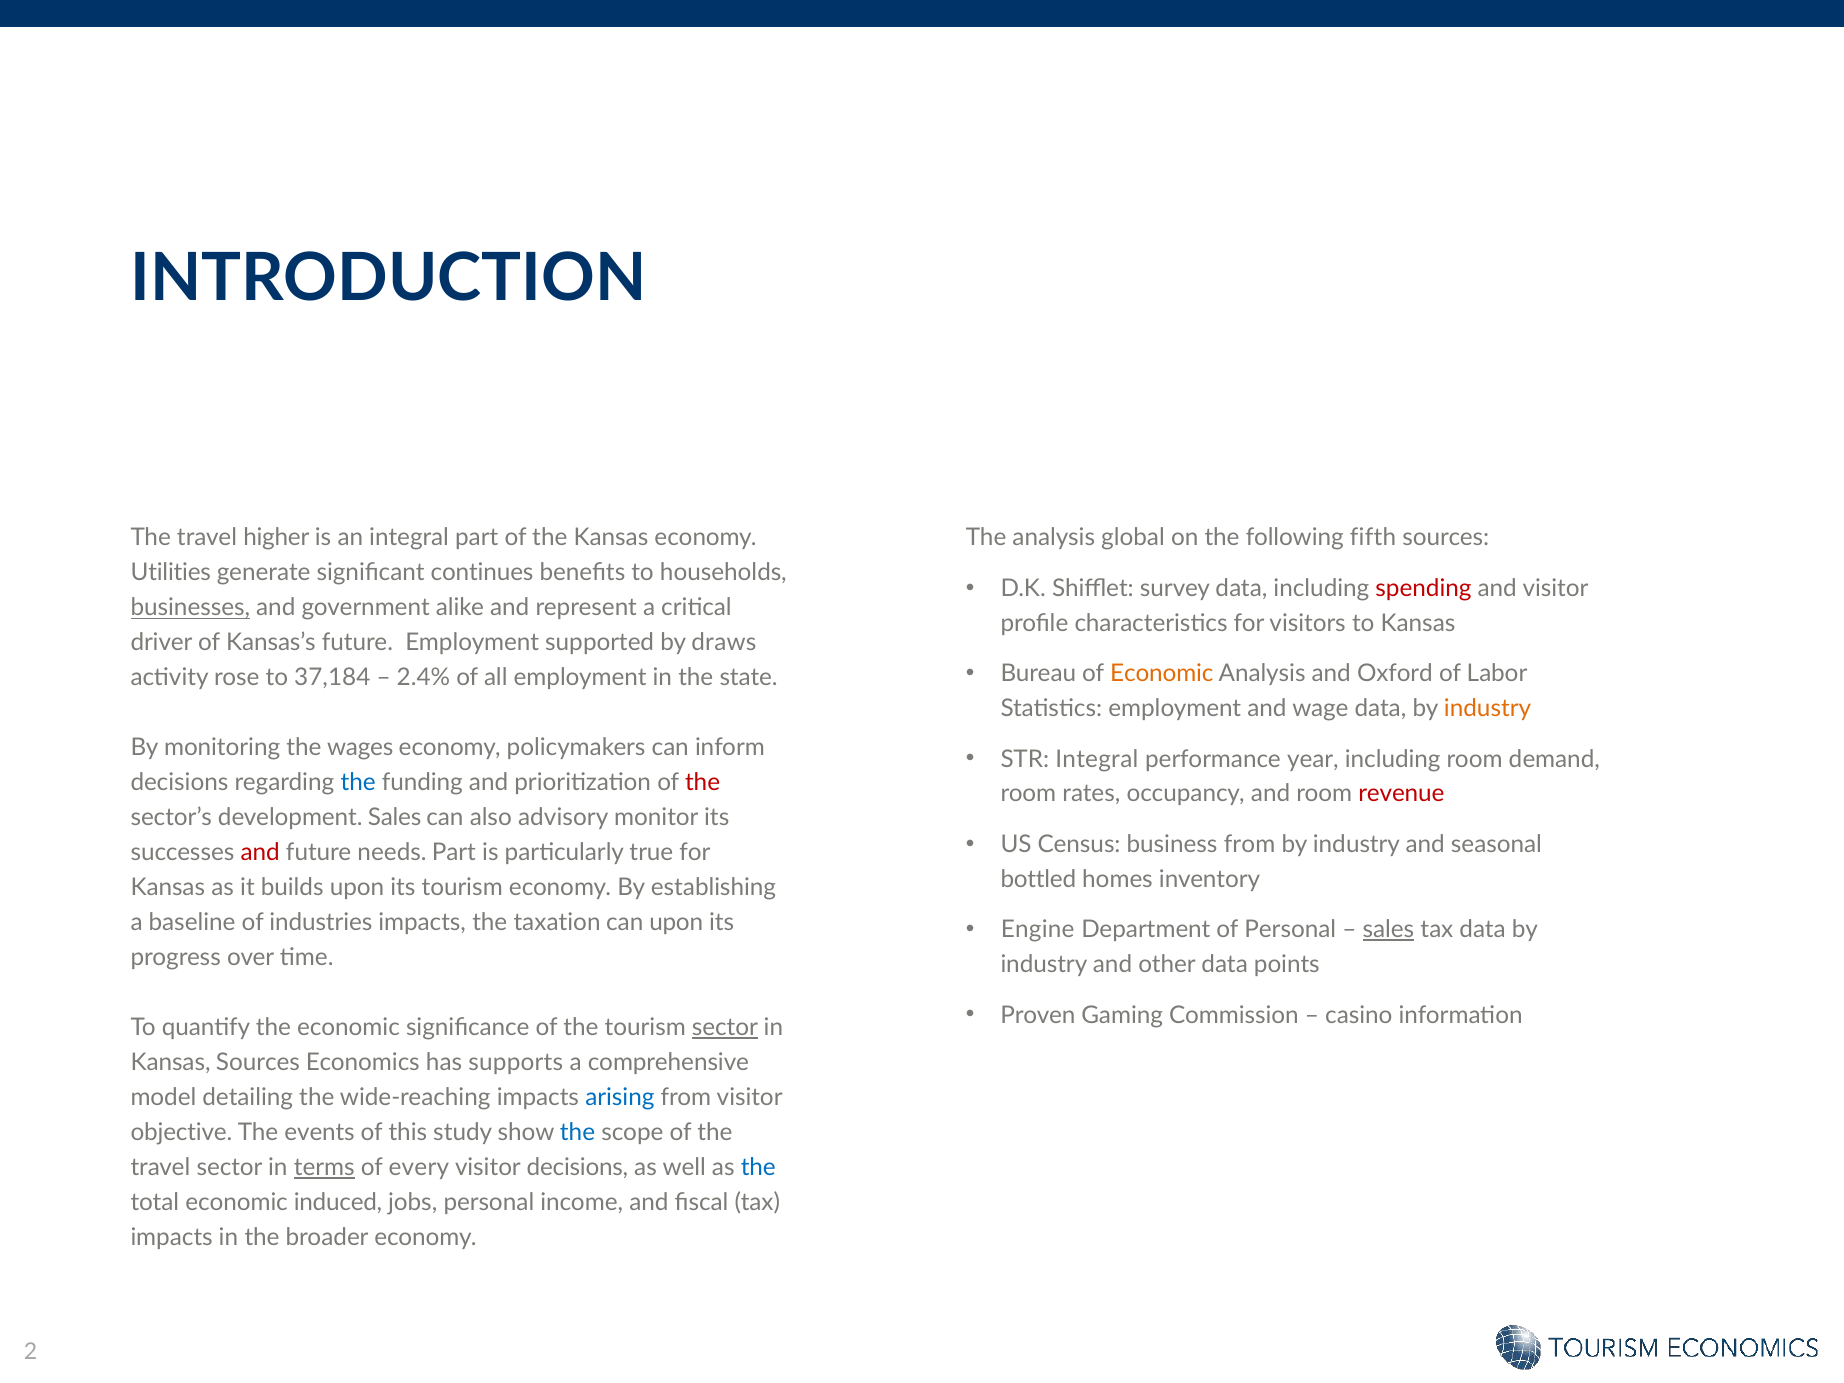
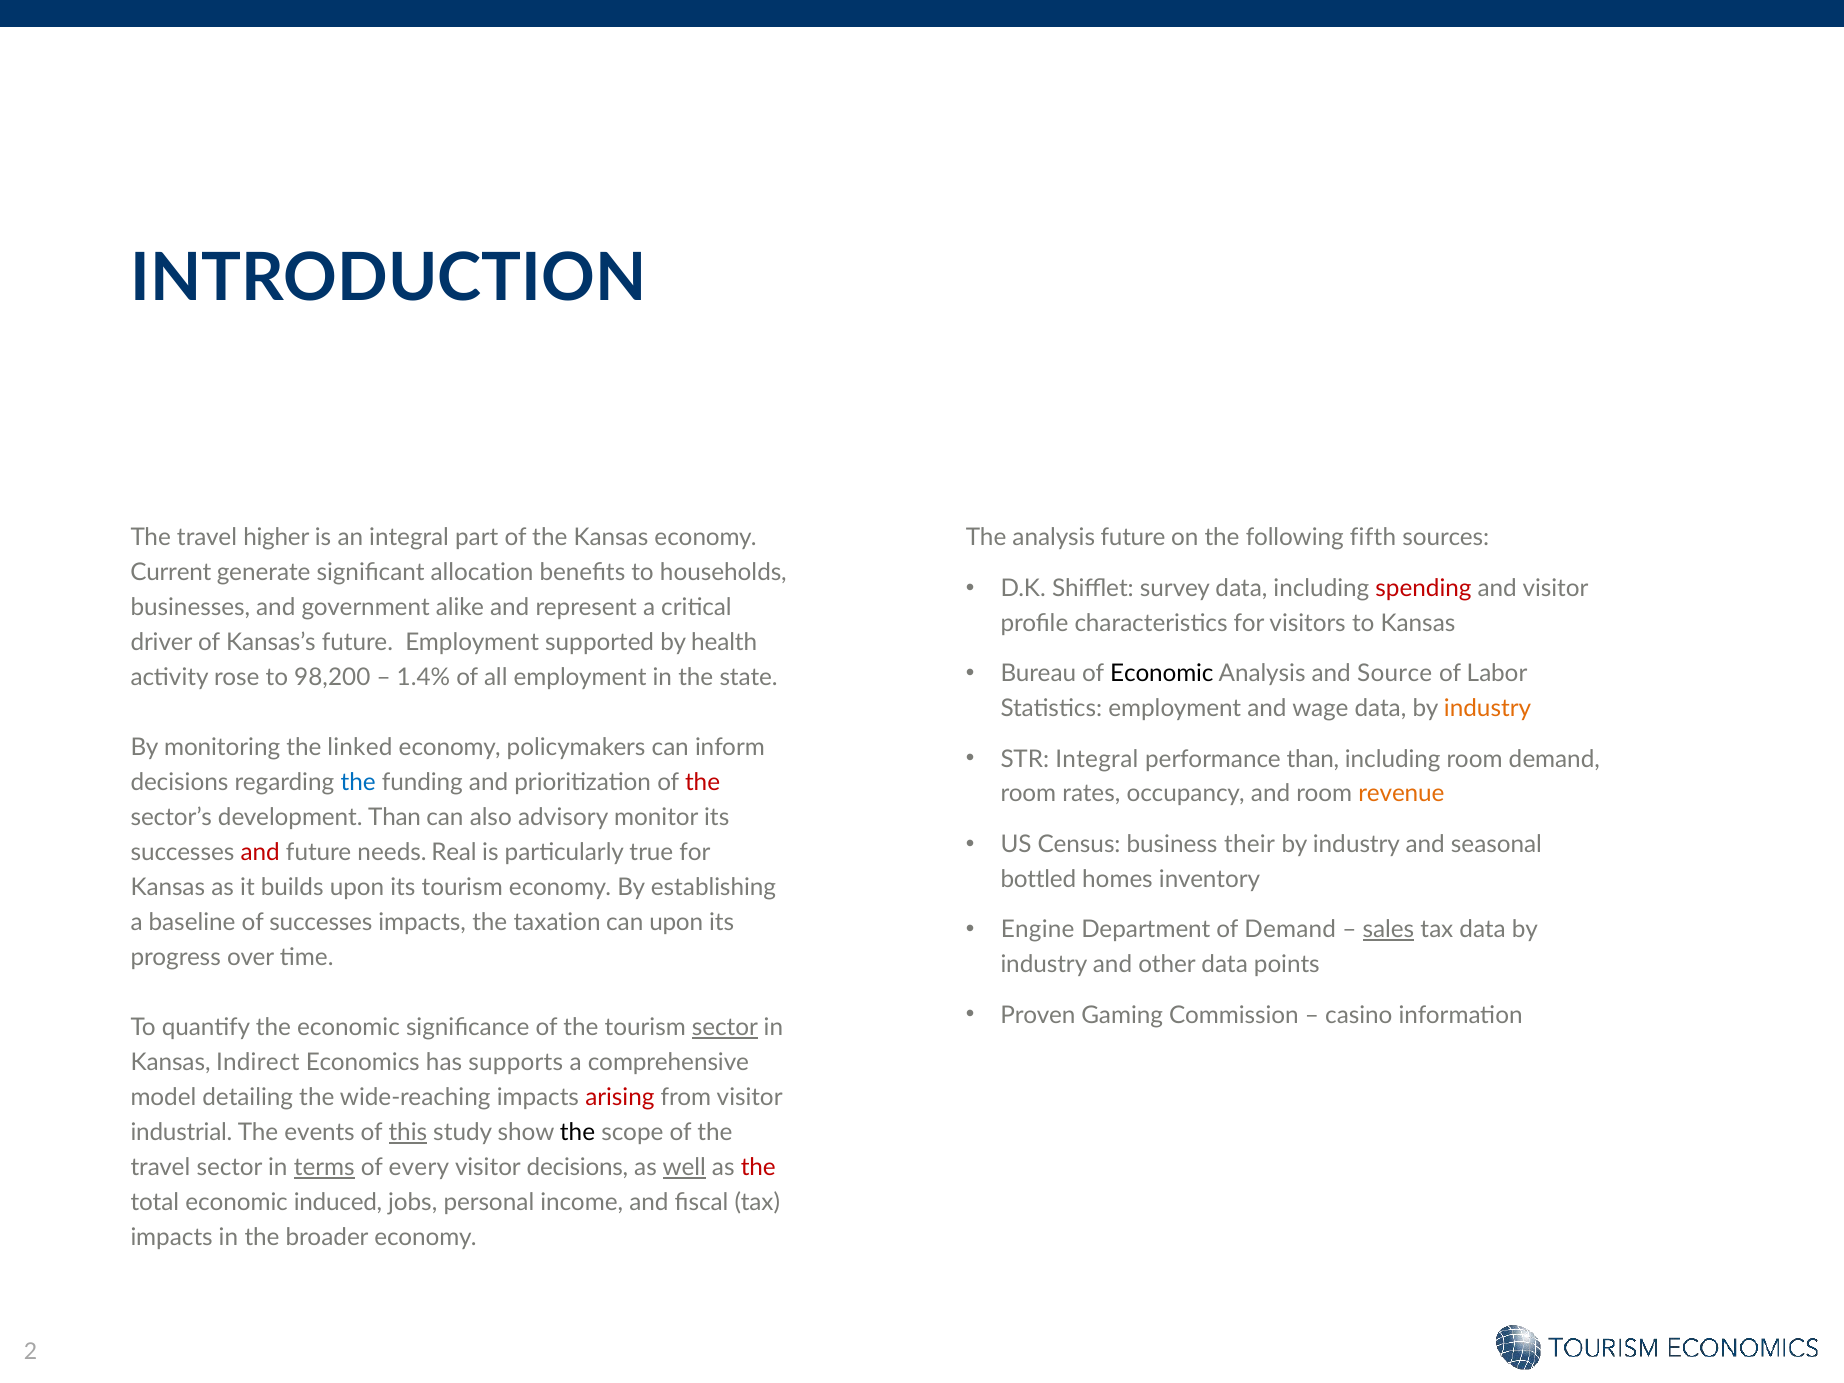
analysis global: global -> future (1133, 538)
Utilities: Utilities -> Current (171, 573)
continues: continues -> allocation (482, 573)
businesses underline: present -> none (190, 608)
draws: draws -> health (724, 643)
Economic colour: orange -> black (1162, 674)
Oxford: Oxford -> Source (1395, 674)
37,184: 37,184 -> 98,200 (332, 678)
2.4%: 2.4% -> 1.4% (423, 678)
wages: wages -> linked (360, 748)
performance year: year -> than (1313, 759)
revenue colour: red -> orange (1401, 794)
development Sales: Sales -> Than (395, 818)
business from: from -> their (1250, 844)
needs Part: Part -> Real (454, 853)
of industries: industries -> successes (321, 923)
of Personal: Personal -> Demand (1290, 930)
Kansas Sources: Sources -> Indirect (258, 1063)
arising colour: blue -> red (620, 1098)
objective: objective -> industrial (182, 1133)
this underline: none -> present (408, 1133)
the colour: blue -> black (578, 1133)
well underline: none -> present (684, 1168)
the colour: blue -> red (758, 1168)
